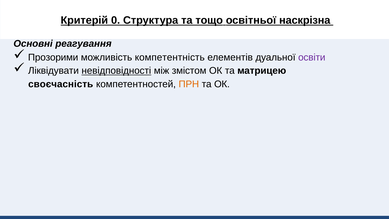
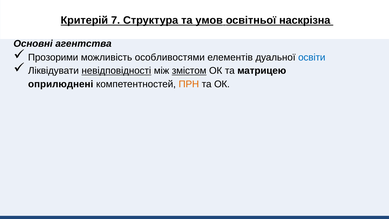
0: 0 -> 7 (116, 20)
тощо: тощо -> умов (209, 20)
реагування: реагування -> агентства (83, 44)
компетентність: компетентність -> особливостями (170, 57)
освіти colour: purple -> blue (312, 57)
змістом underline: none -> present (189, 71)
своєчасність: своєчасність -> оприлюднені (61, 84)
